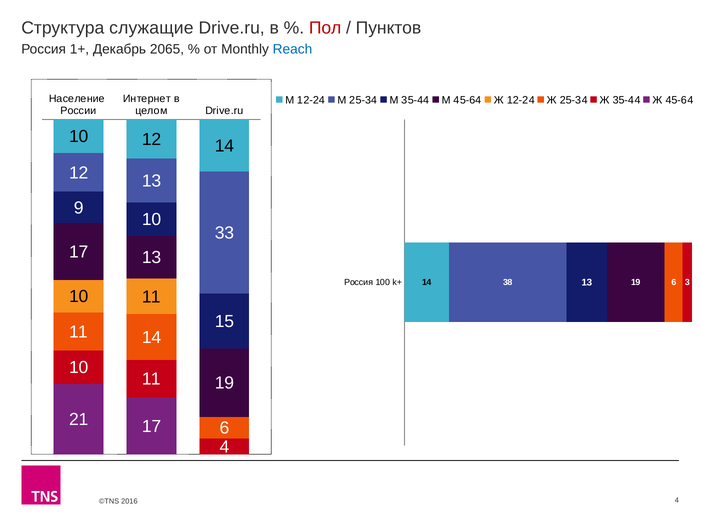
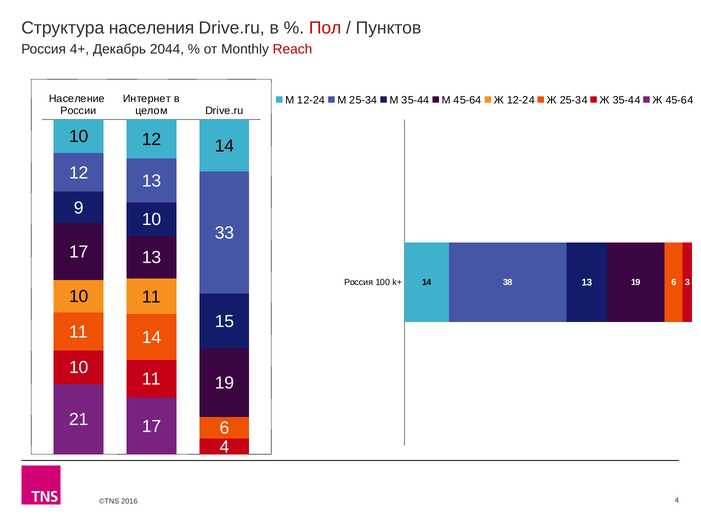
служащие: служащие -> населения (152, 28)
1+: 1+ -> 4+ (79, 49)
2065: 2065 -> 2044 (167, 49)
Reach colour: blue -> red (292, 49)
